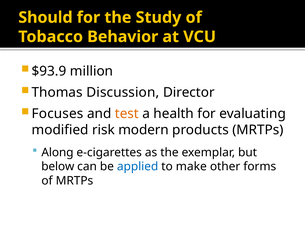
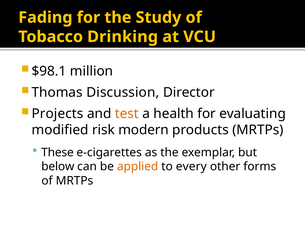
Should: Should -> Fading (45, 18)
Behavior: Behavior -> Drinking (123, 37)
$93.9: $93.9 -> $98.1 (49, 71)
Focuses: Focuses -> Projects (58, 114)
Along: Along -> These (57, 153)
applied colour: blue -> orange (138, 167)
make: make -> every (191, 167)
